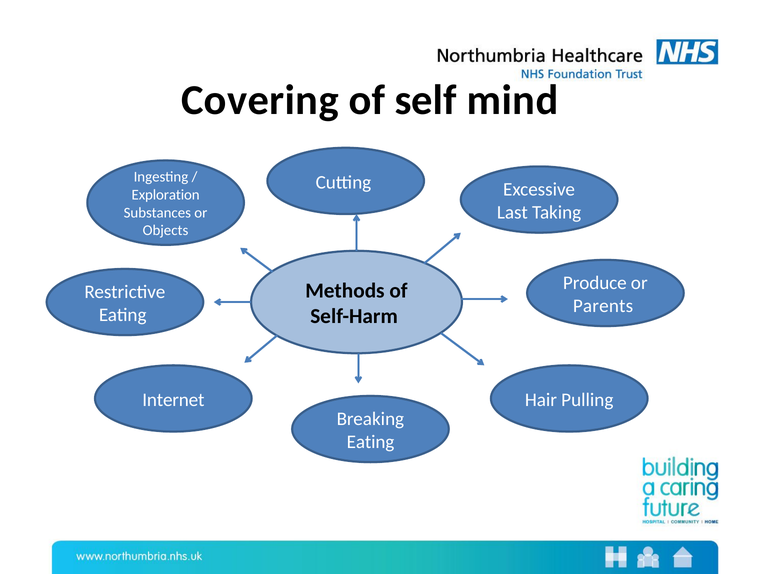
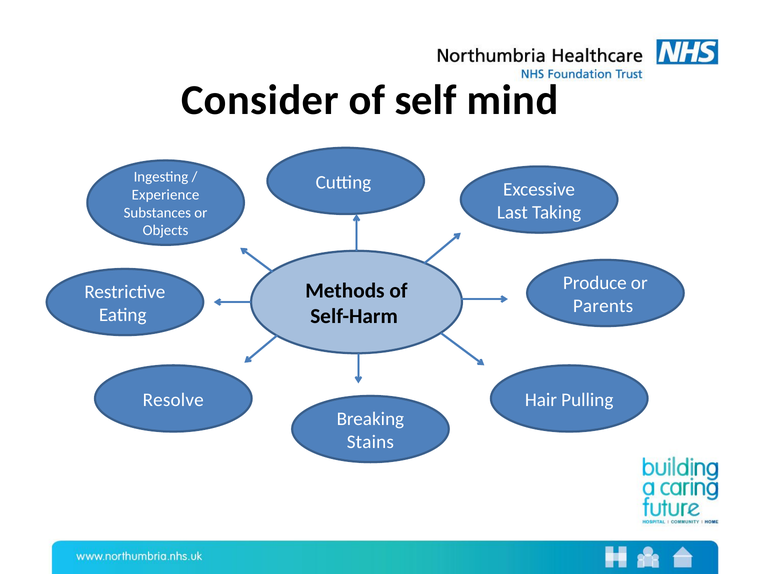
Covering: Covering -> Consider (260, 100)
Exploration: Exploration -> Experience (165, 195)
Internet: Internet -> Resolve (173, 400)
Eating: Eating -> Stains (370, 442)
